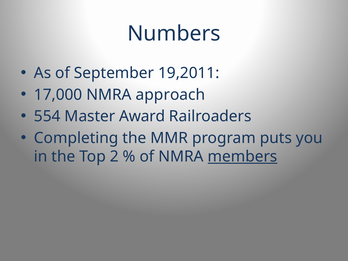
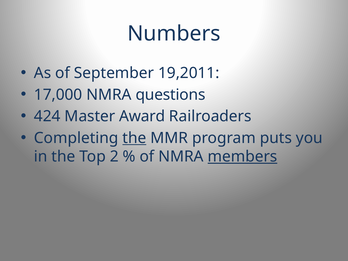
approach: approach -> questions (171, 95)
554: 554 -> 424 (47, 116)
the underline: none -> present (134, 138)
